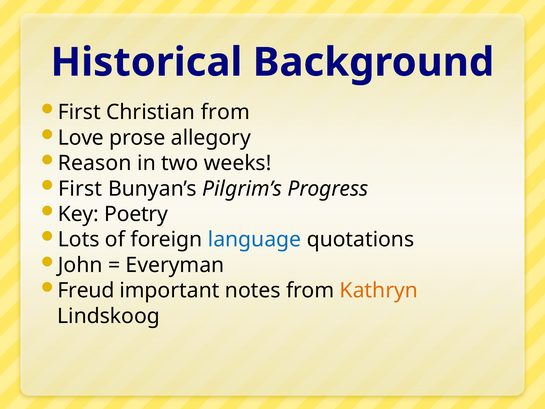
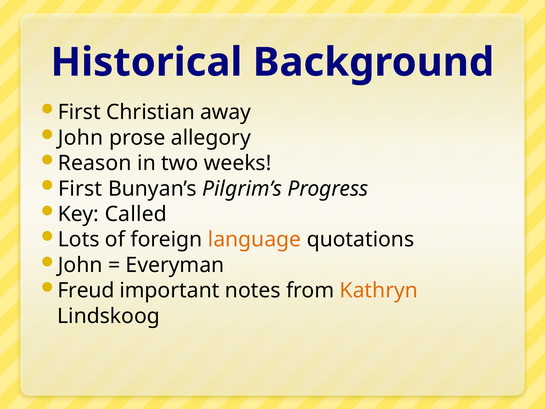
Christian from: from -> away (226, 112)
Love: Love -> John (81, 138)
Poetry: Poetry -> Called (136, 214)
language colour: blue -> orange (255, 239)
